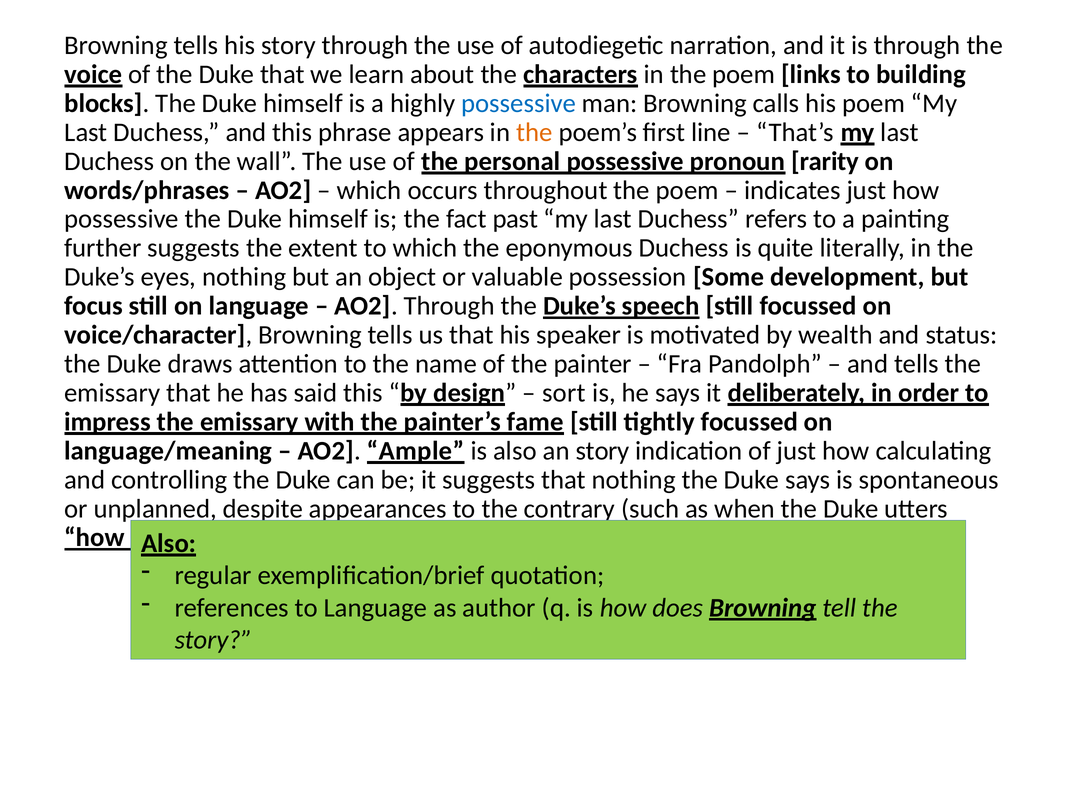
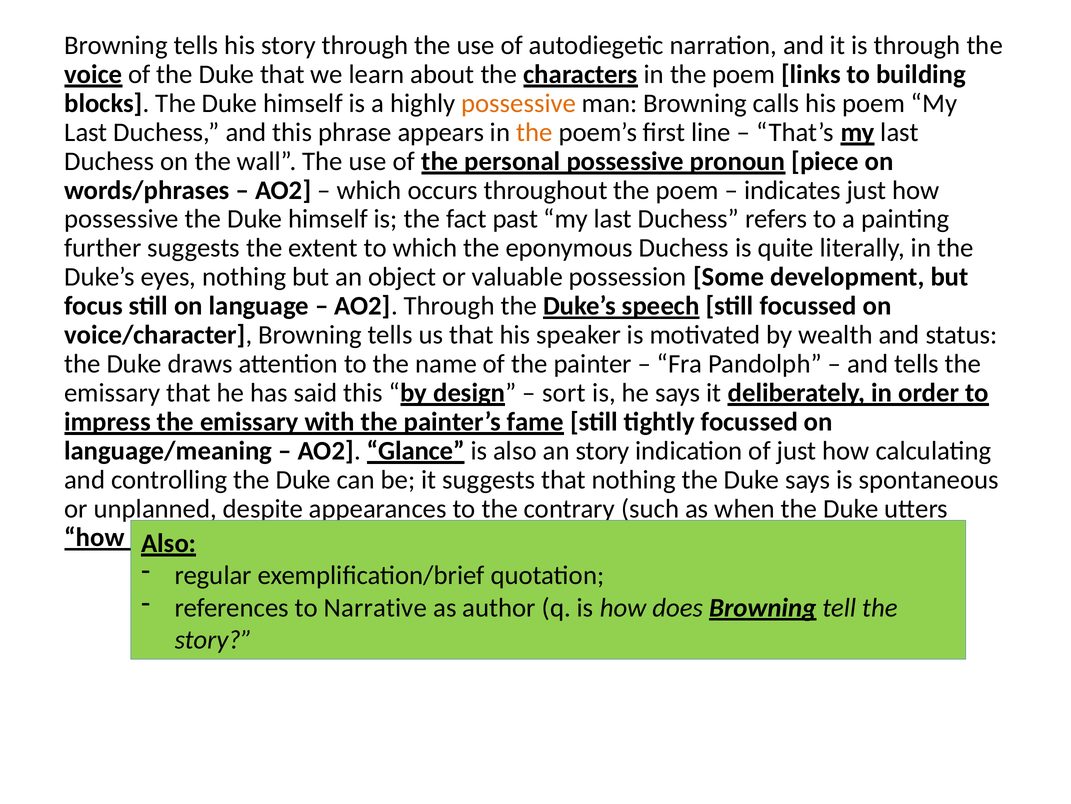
possessive colour: blue -> orange (519, 103)
rarity: rarity -> piece (825, 161)
Ample: Ample -> Glance (416, 450)
to Language: Language -> Narrative (375, 607)
